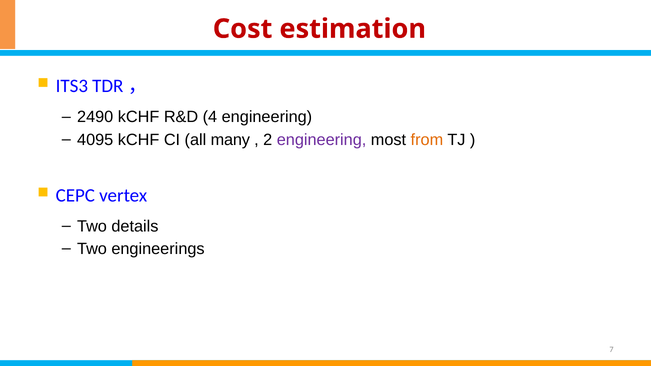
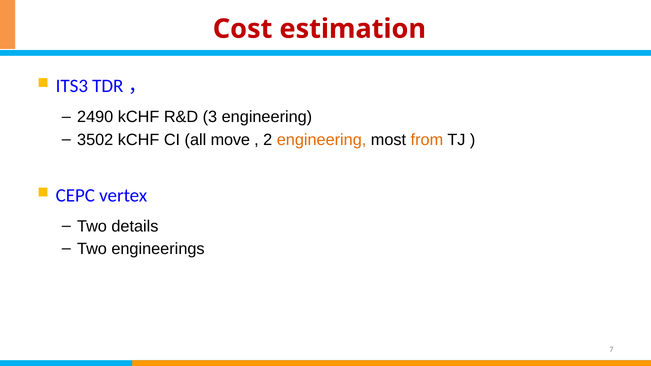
4: 4 -> 3 (210, 117)
4095: 4095 -> 3502 (95, 140)
many: many -> move (230, 140)
engineering colour: purple -> orange (322, 140)
